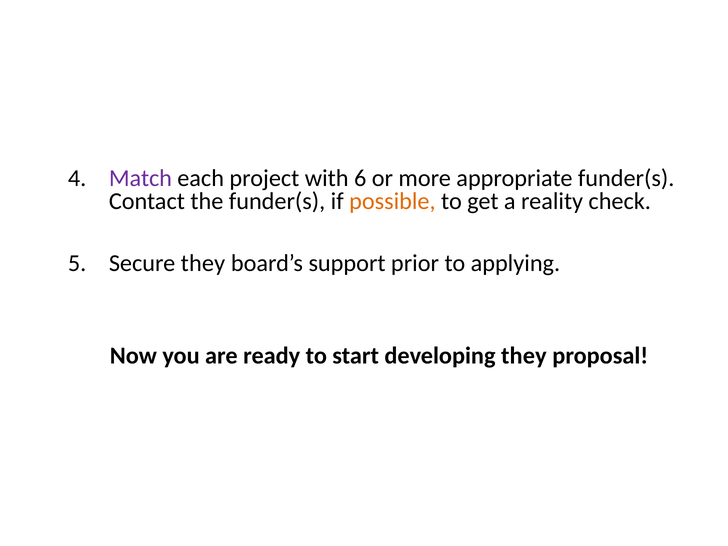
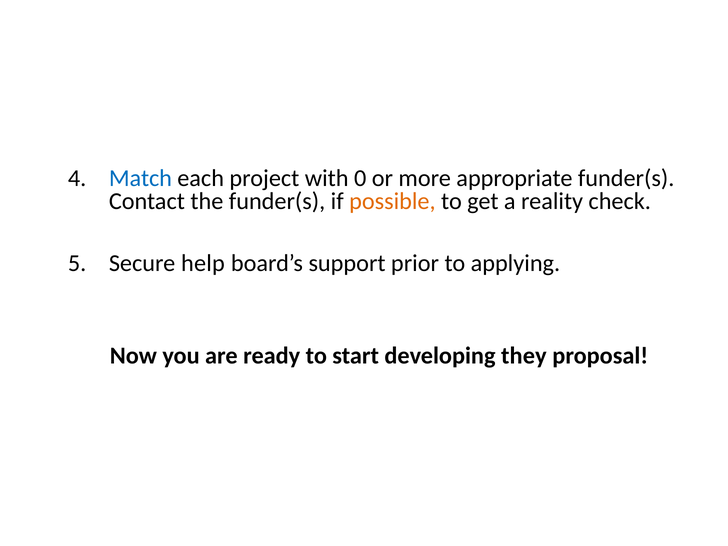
Match colour: purple -> blue (140, 178)
6: 6 -> 0 (360, 178)
Secure they: they -> help (203, 263)
